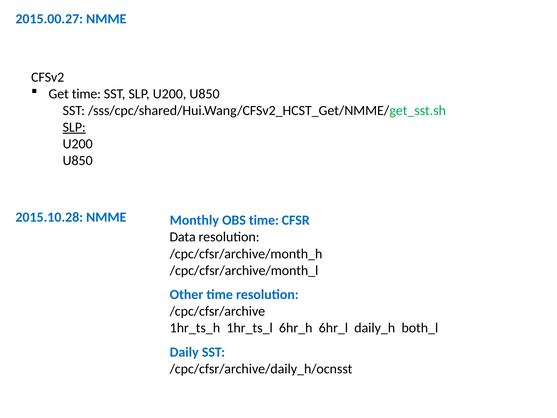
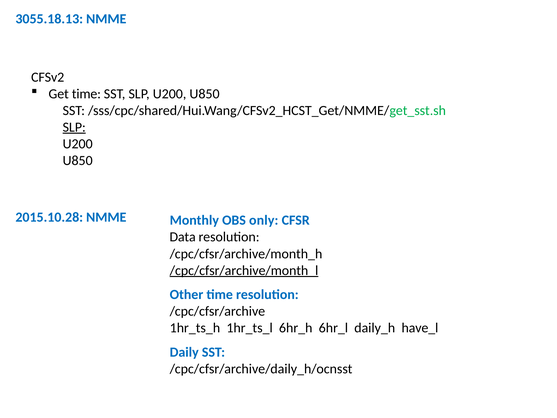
2015.00.27: 2015.00.27 -> 3055.18.13 (49, 19)
OBS time: time -> only (264, 220)
/cpc/cfsr/archive/month_l underline: none -> present (244, 270)
both_l: both_l -> have_l (420, 328)
